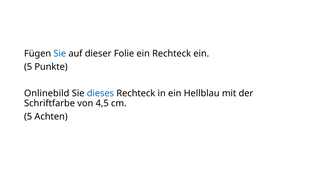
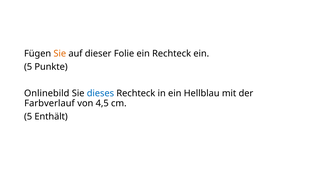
Sie colour: blue -> orange (60, 53)
Schriftfarbe: Schriftfarbe -> Farbverlauf (49, 103)
Achten: Achten -> Enthält (51, 116)
